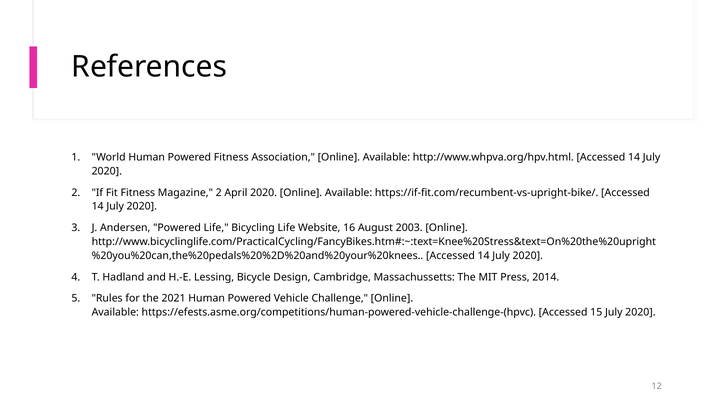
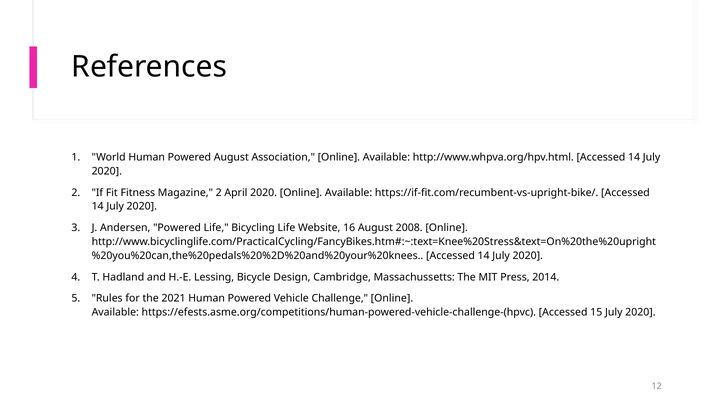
Powered Fitness: Fitness -> August (231, 158)
2003: 2003 -> 2008 (409, 228)
